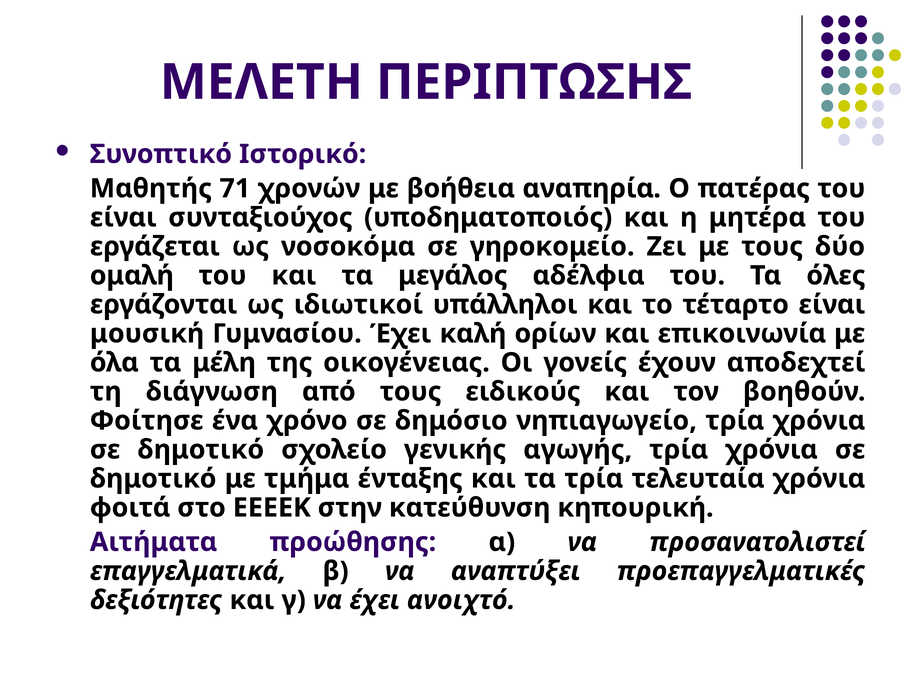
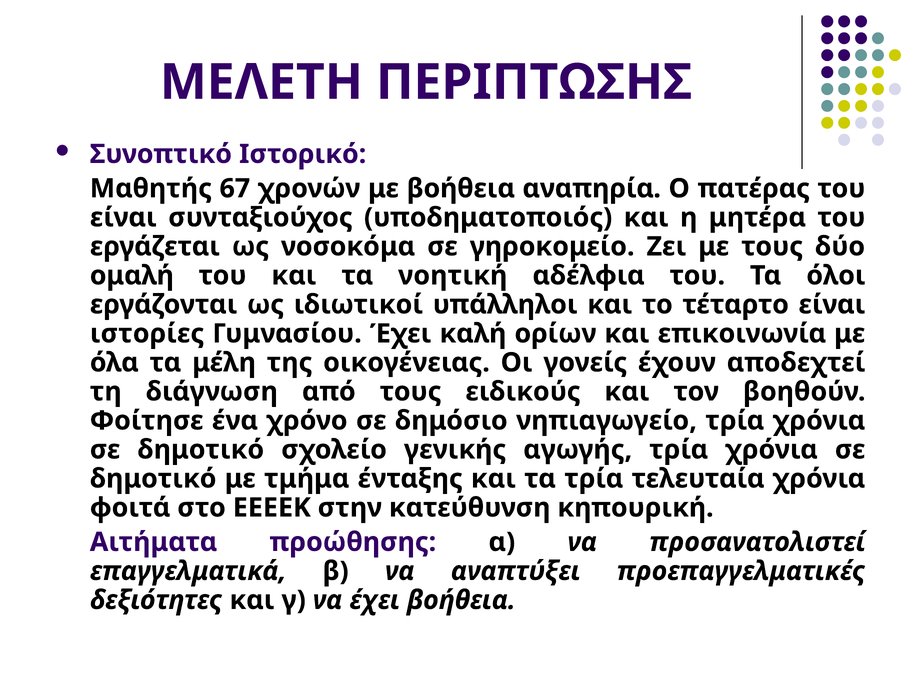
71: 71 -> 67 (235, 188)
μεγάλος: μεγάλος -> νοητική (453, 275)
όλες: όλες -> όλοι (836, 275)
μουσική: μουσική -> ιστορίες (147, 333)
έχει ανοιχτό: ανοιχτό -> βοήθεια (461, 600)
